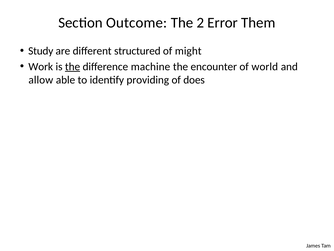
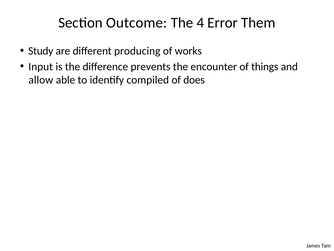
2: 2 -> 4 (200, 23)
structured: structured -> producing (137, 51)
might: might -> works (188, 51)
Work: Work -> Input (41, 66)
the underline: present -> none (73, 66)
machine: machine -> prevents (151, 66)
world: world -> things (265, 66)
providing: providing -> compiled (148, 80)
